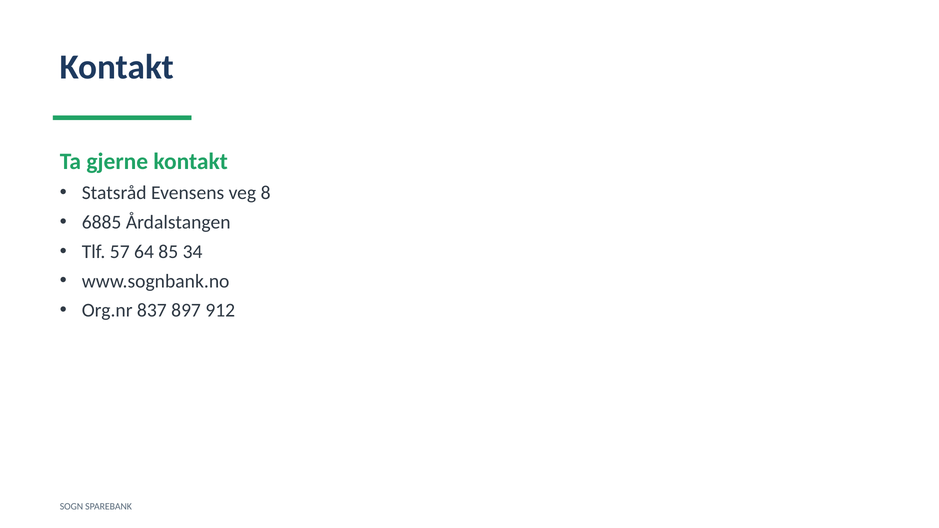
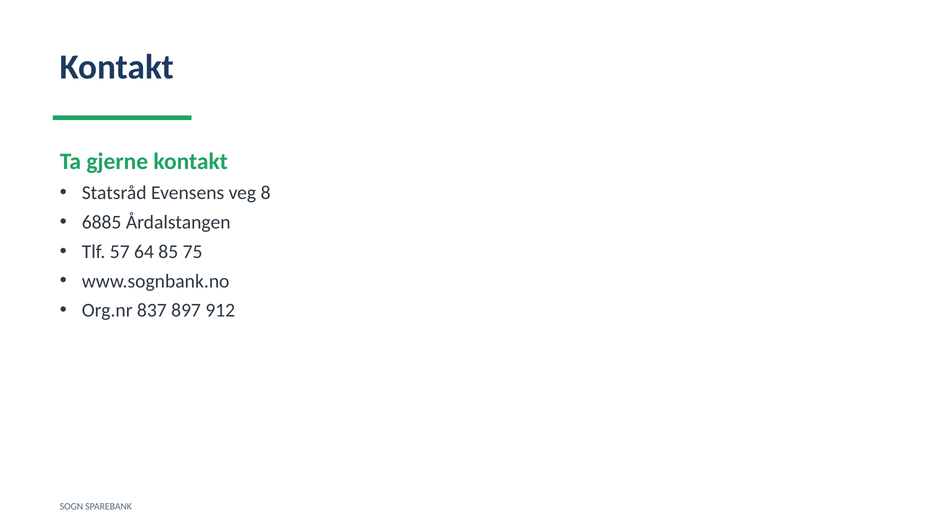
34: 34 -> 75 (193, 252)
